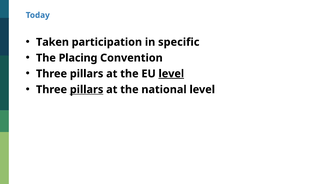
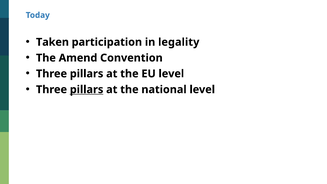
specific: specific -> legality (179, 42)
Placing: Placing -> Amend (78, 58)
level underline: present -> none (171, 74)
